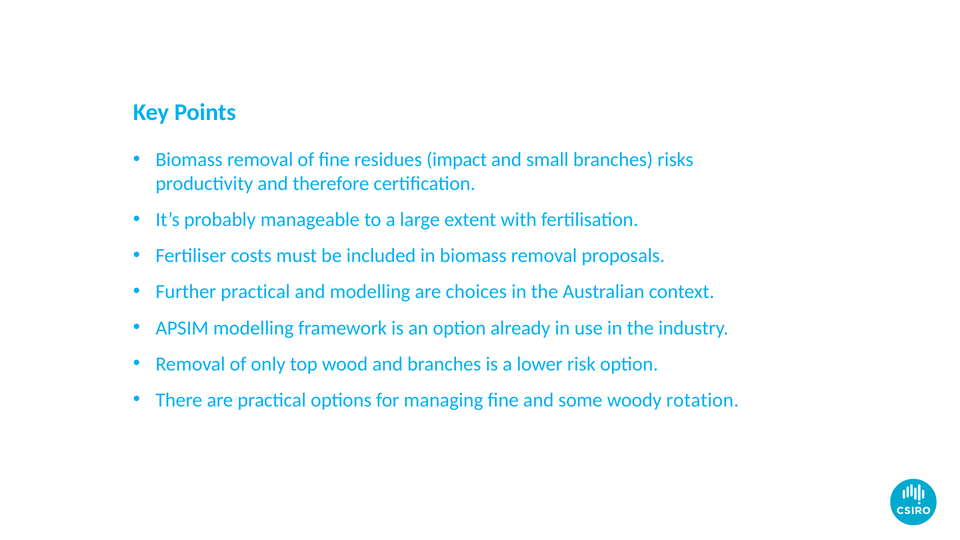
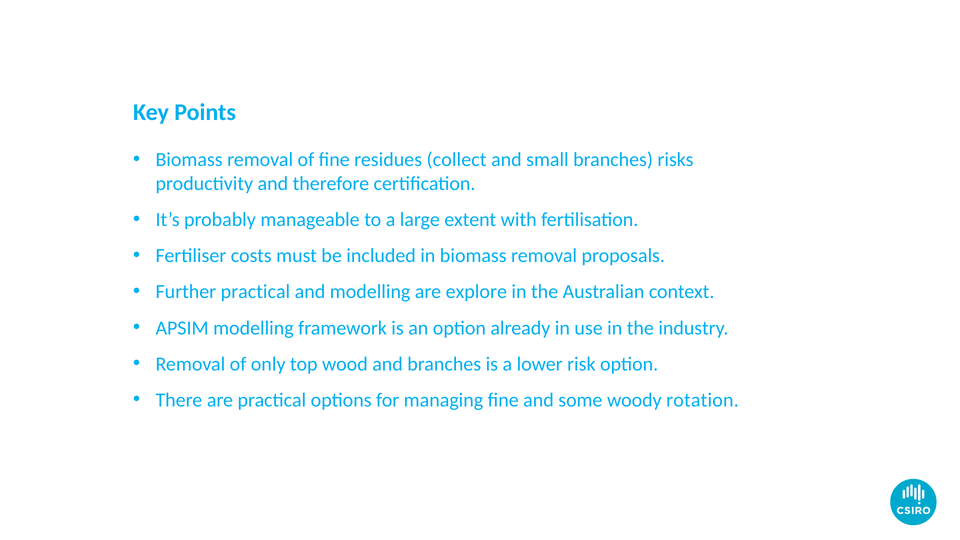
impact: impact -> collect (457, 160)
choices: choices -> explore (476, 292)
